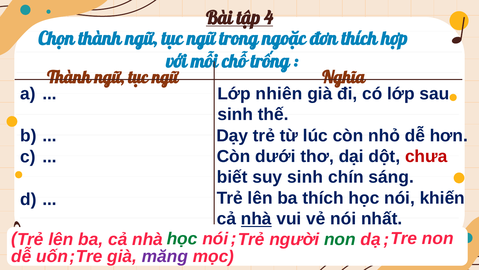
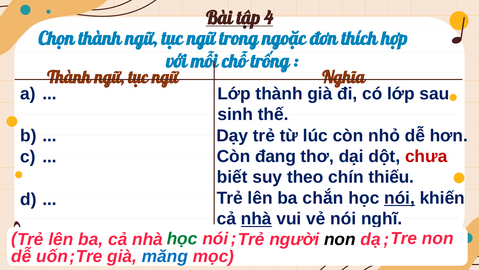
Lớp nhiên: nhiên -> thành (279, 94)
dưới: dưới -> đang (276, 156)
suy sinh: sinh -> theo (305, 177)
sáng: sáng -> thiếu (391, 177)
ba thích: thích -> chắn (323, 198)
nói underline: none -> present (399, 198)
nhất: nhất -> nghĩ (382, 218)
non colour: green -> black (340, 239)
măng colour: purple -> blue (165, 256)
